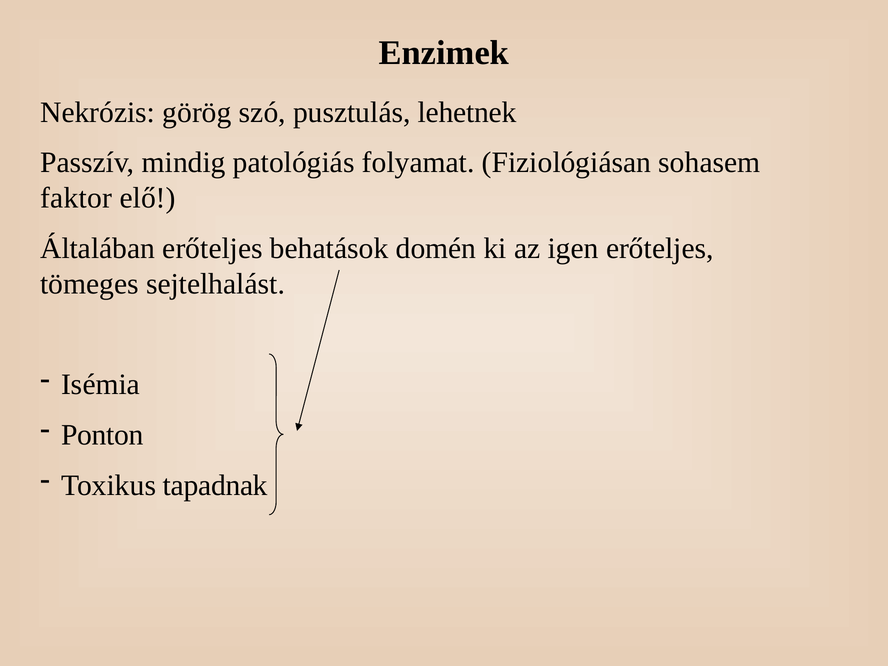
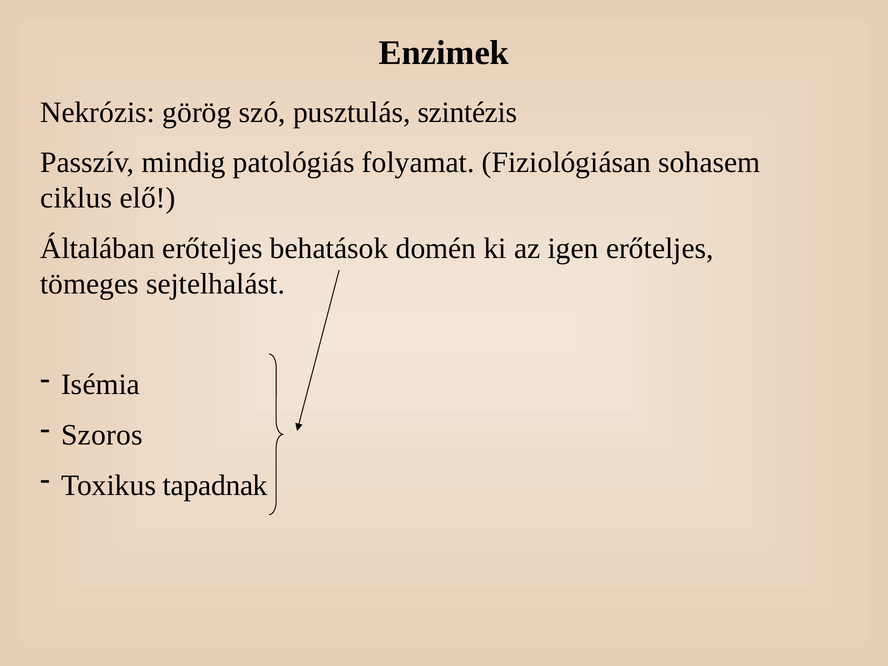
lehetnek: lehetnek -> szintézis (467, 112)
faktor: faktor -> ciklus (76, 198)
Ponton: Ponton -> Szoros (102, 435)
